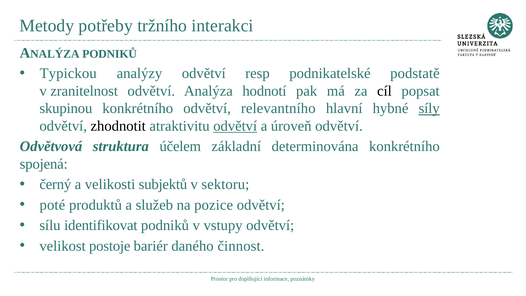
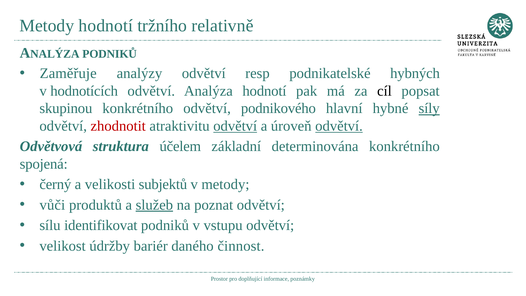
Metody potřeby: potřeby -> hodnotí (106, 26)
interakci: interakci -> relativně (222, 26)
Typickou: Typickou -> Zaměřuje (68, 73)
podstatě: podstatě -> hybných (415, 73)
zranitelnost: zranitelnost -> hodnotících (84, 91)
relevantního: relevantního -> podnikového (278, 108)
zhodnotit colour: black -> red (118, 126)
odvětví underline: none -> present (339, 126)
v sektoru: sektoru -> metody (225, 184)
poté: poté -> vůči (52, 205)
služeb underline: none -> present (154, 205)
pozice: pozice -> poznat (214, 205)
vstupy: vstupy -> vstupu (223, 225)
postoje: postoje -> údržby (110, 246)
